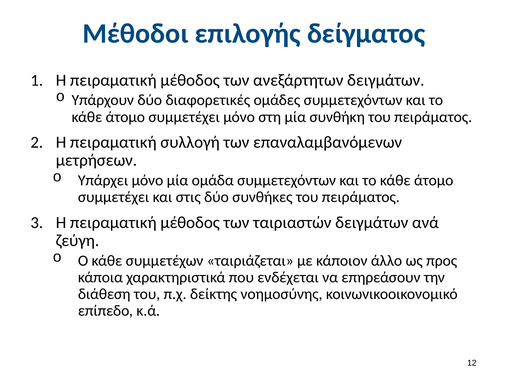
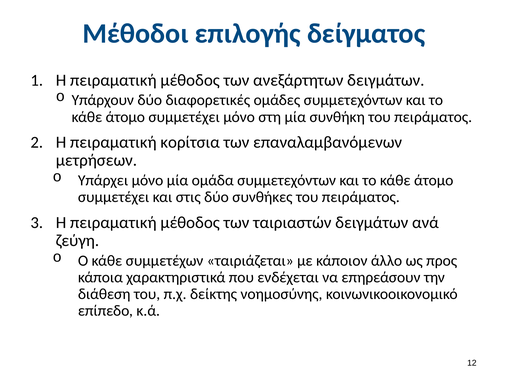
συλλογή: συλλογή -> κορίτσια (190, 142)
